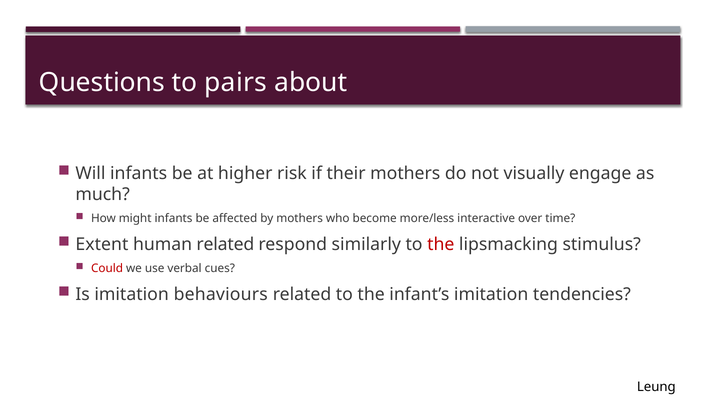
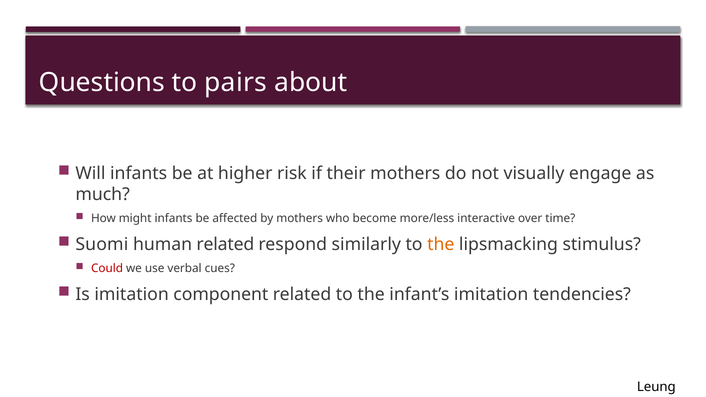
Extent: Extent -> Suomi (102, 245)
the colour: red -> orange (441, 245)
behaviours: behaviours -> component (221, 295)
